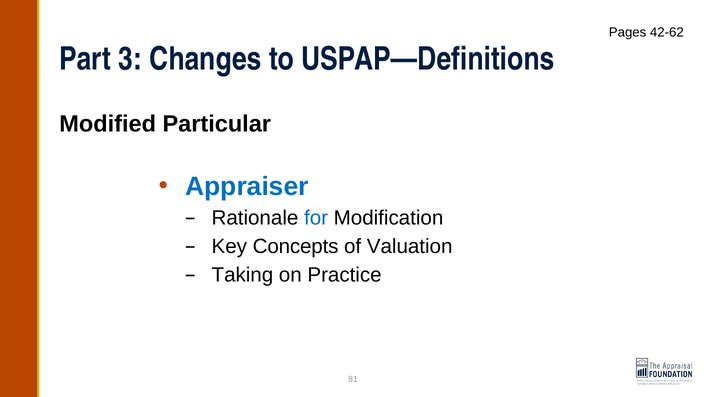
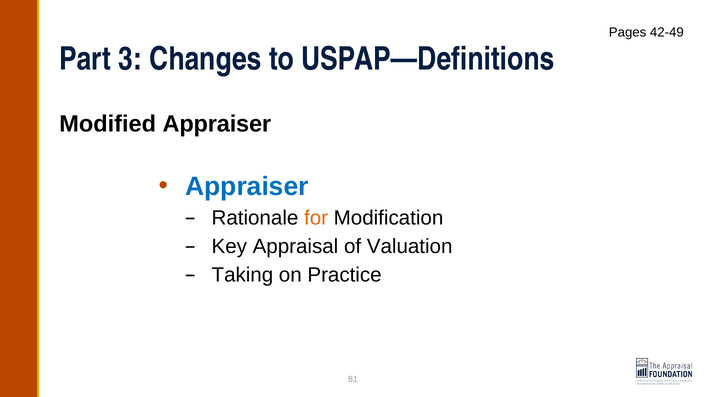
42-62: 42-62 -> 42-49 (667, 33)
Modified Particular: Particular -> Appraiser (217, 124)
for colour: blue -> orange (316, 218)
Concepts: Concepts -> Appraisal (295, 246)
